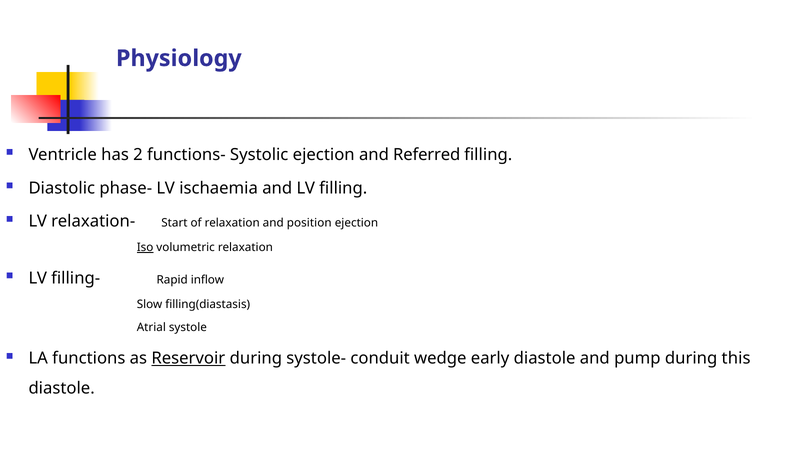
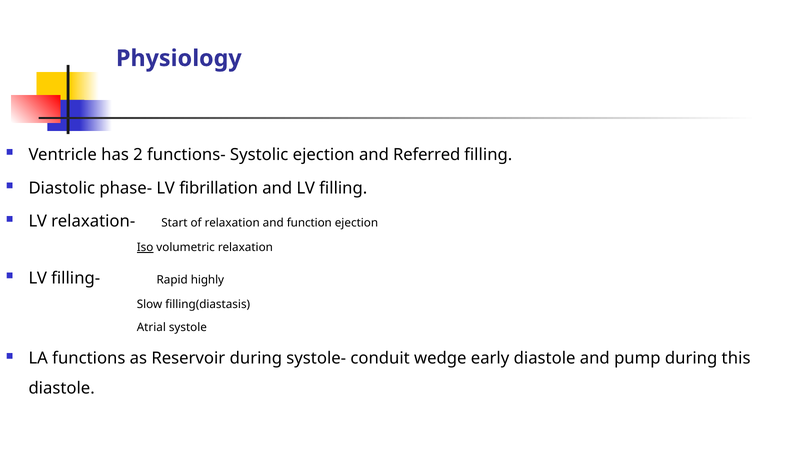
ischaemia: ischaemia -> fibrillation (219, 188)
position: position -> function (309, 223)
inflow: inflow -> highly (207, 280)
Reservoir underline: present -> none (188, 358)
